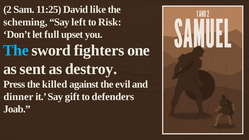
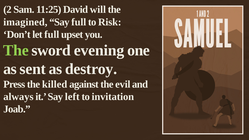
like: like -> will (98, 10)
scheming: scheming -> imagined (25, 22)
Say left: left -> full (79, 22)
The colour: light blue -> light green (16, 50)
fighters: fighters -> evening (99, 50)
dinner: dinner -> always (18, 97)
gift: gift -> left (72, 97)
defenders: defenders -> invitation (113, 97)
